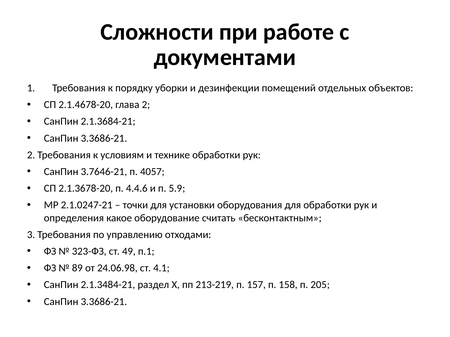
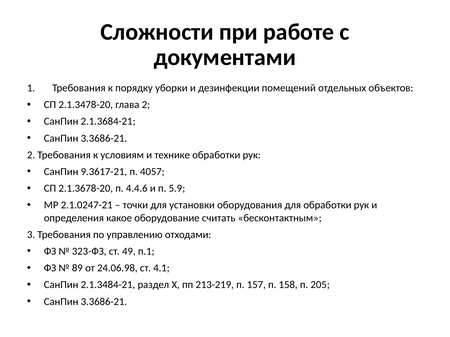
2.1.4678-20: 2.1.4678-20 -> 2.1.3478-20 (86, 105)
3.7646-21: 3.7646-21 -> 9.3617-21 (104, 172)
